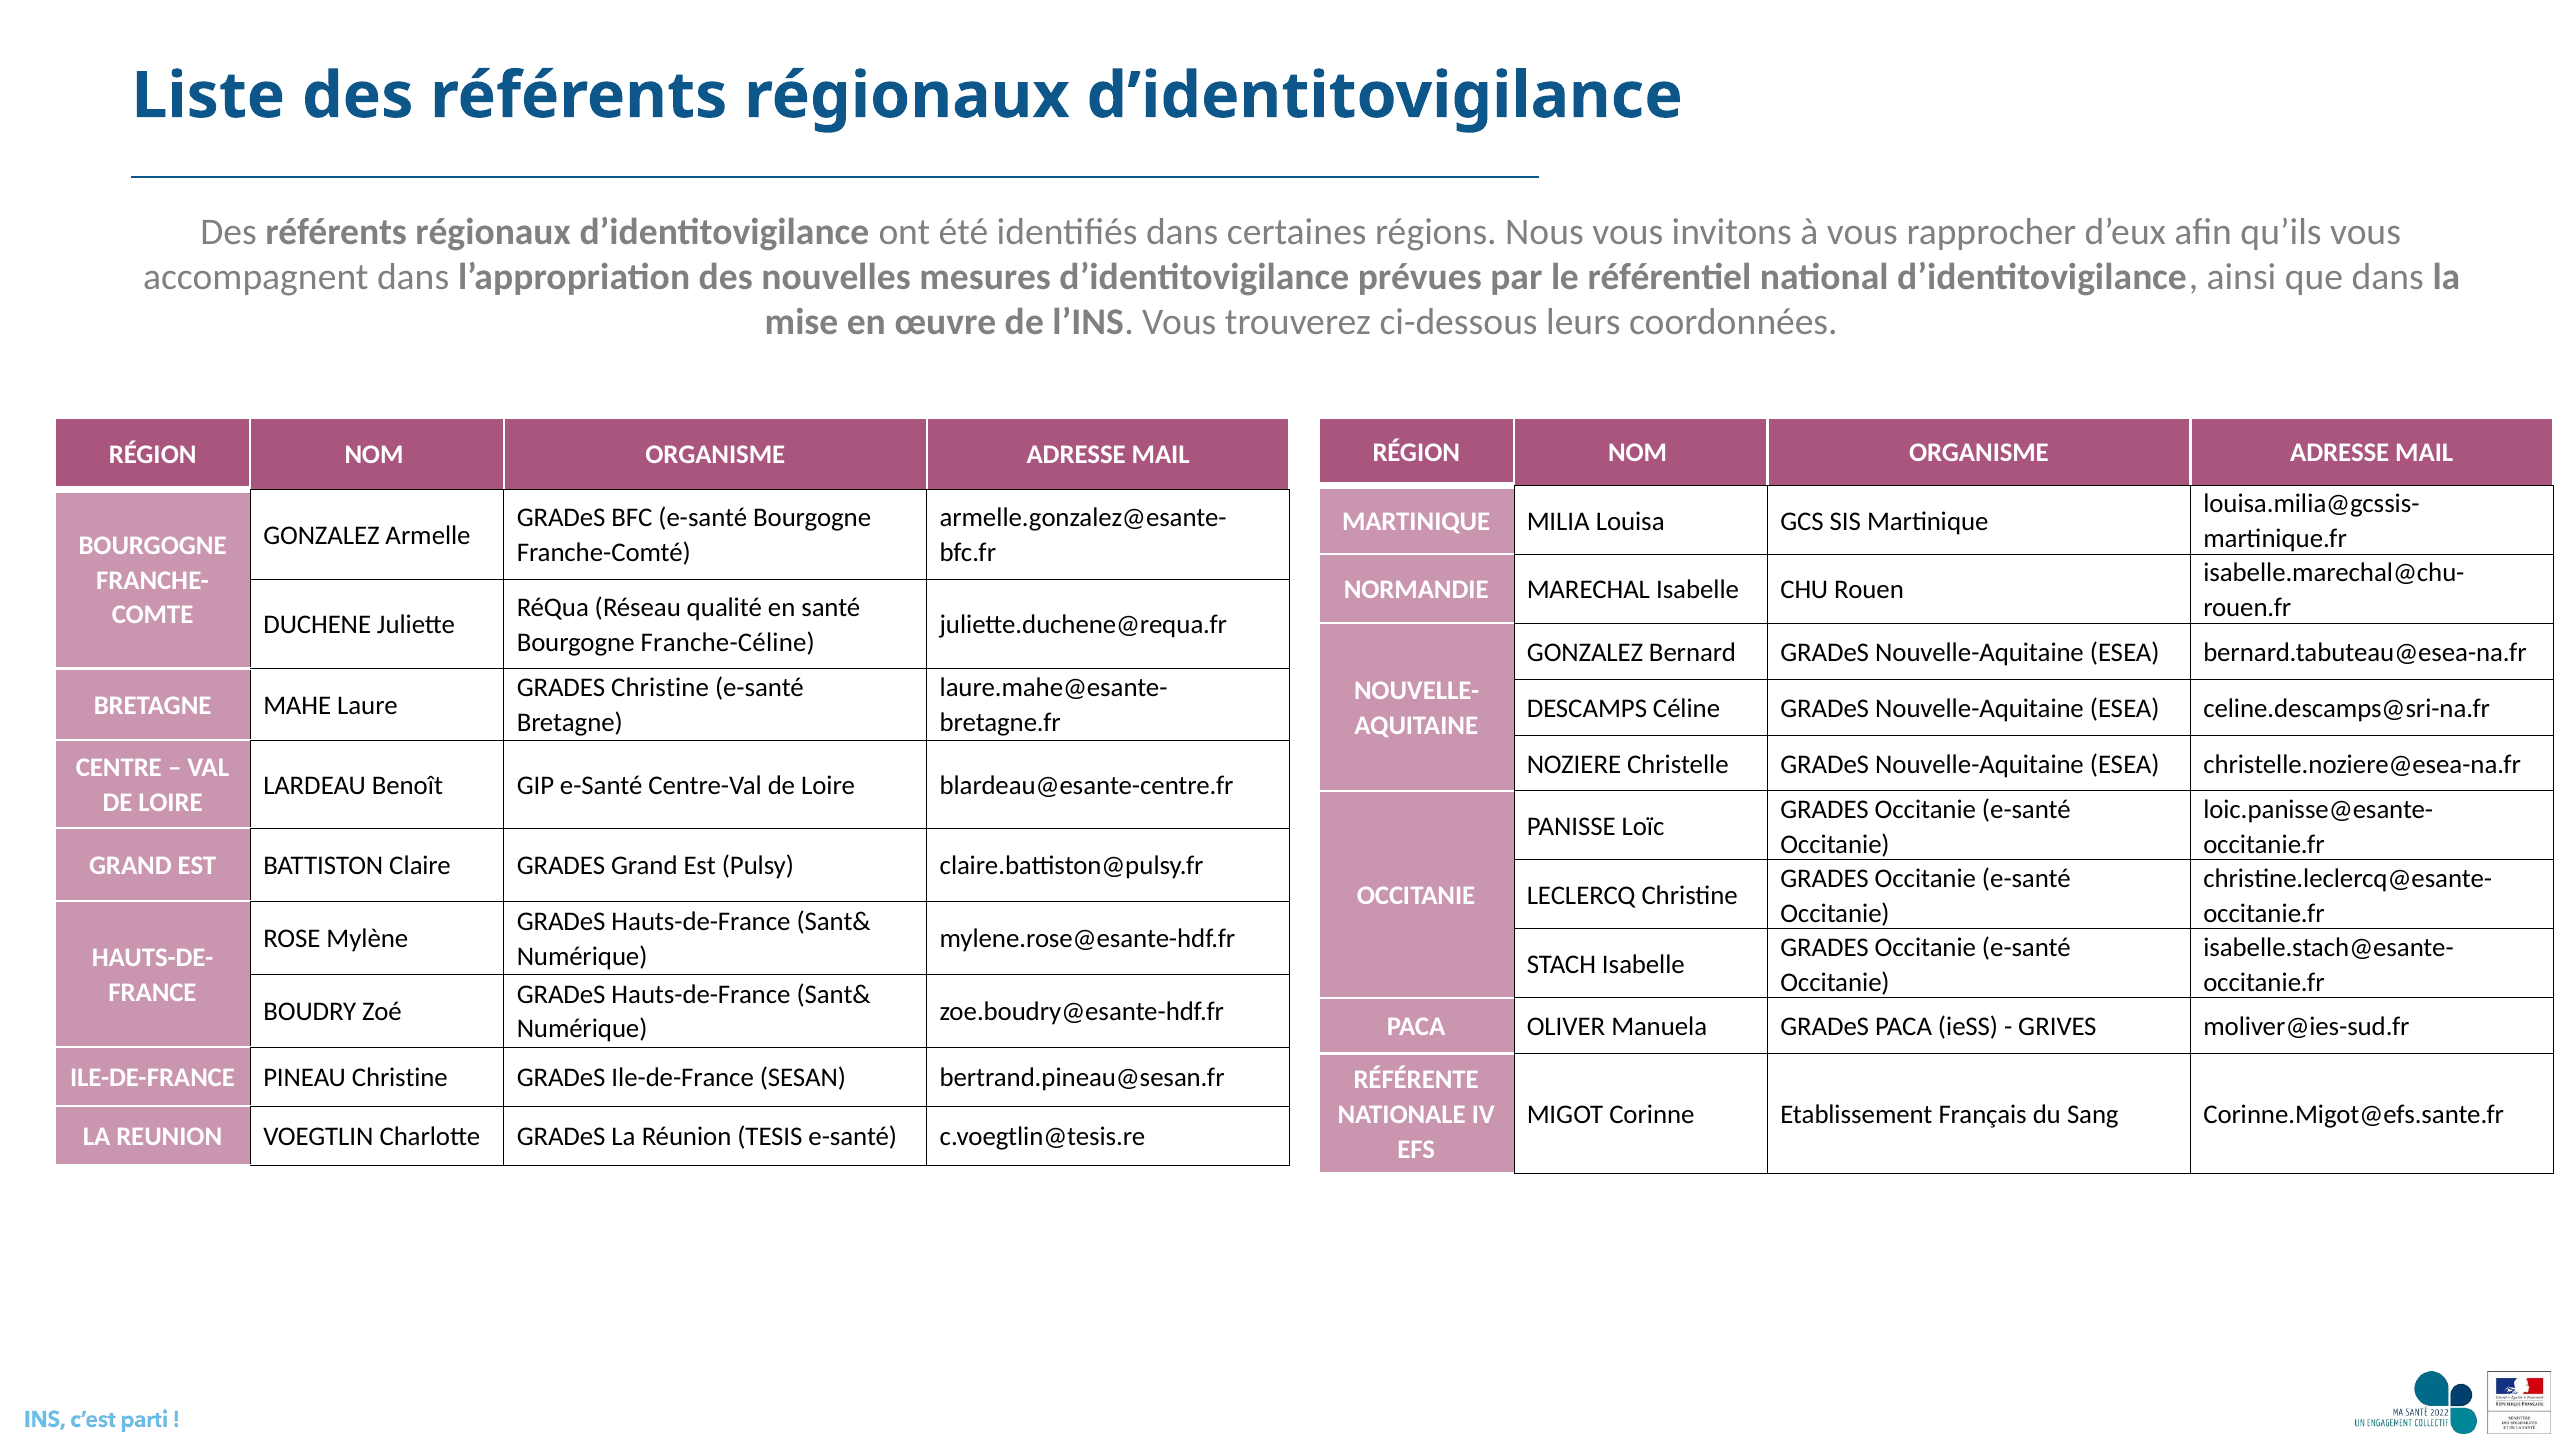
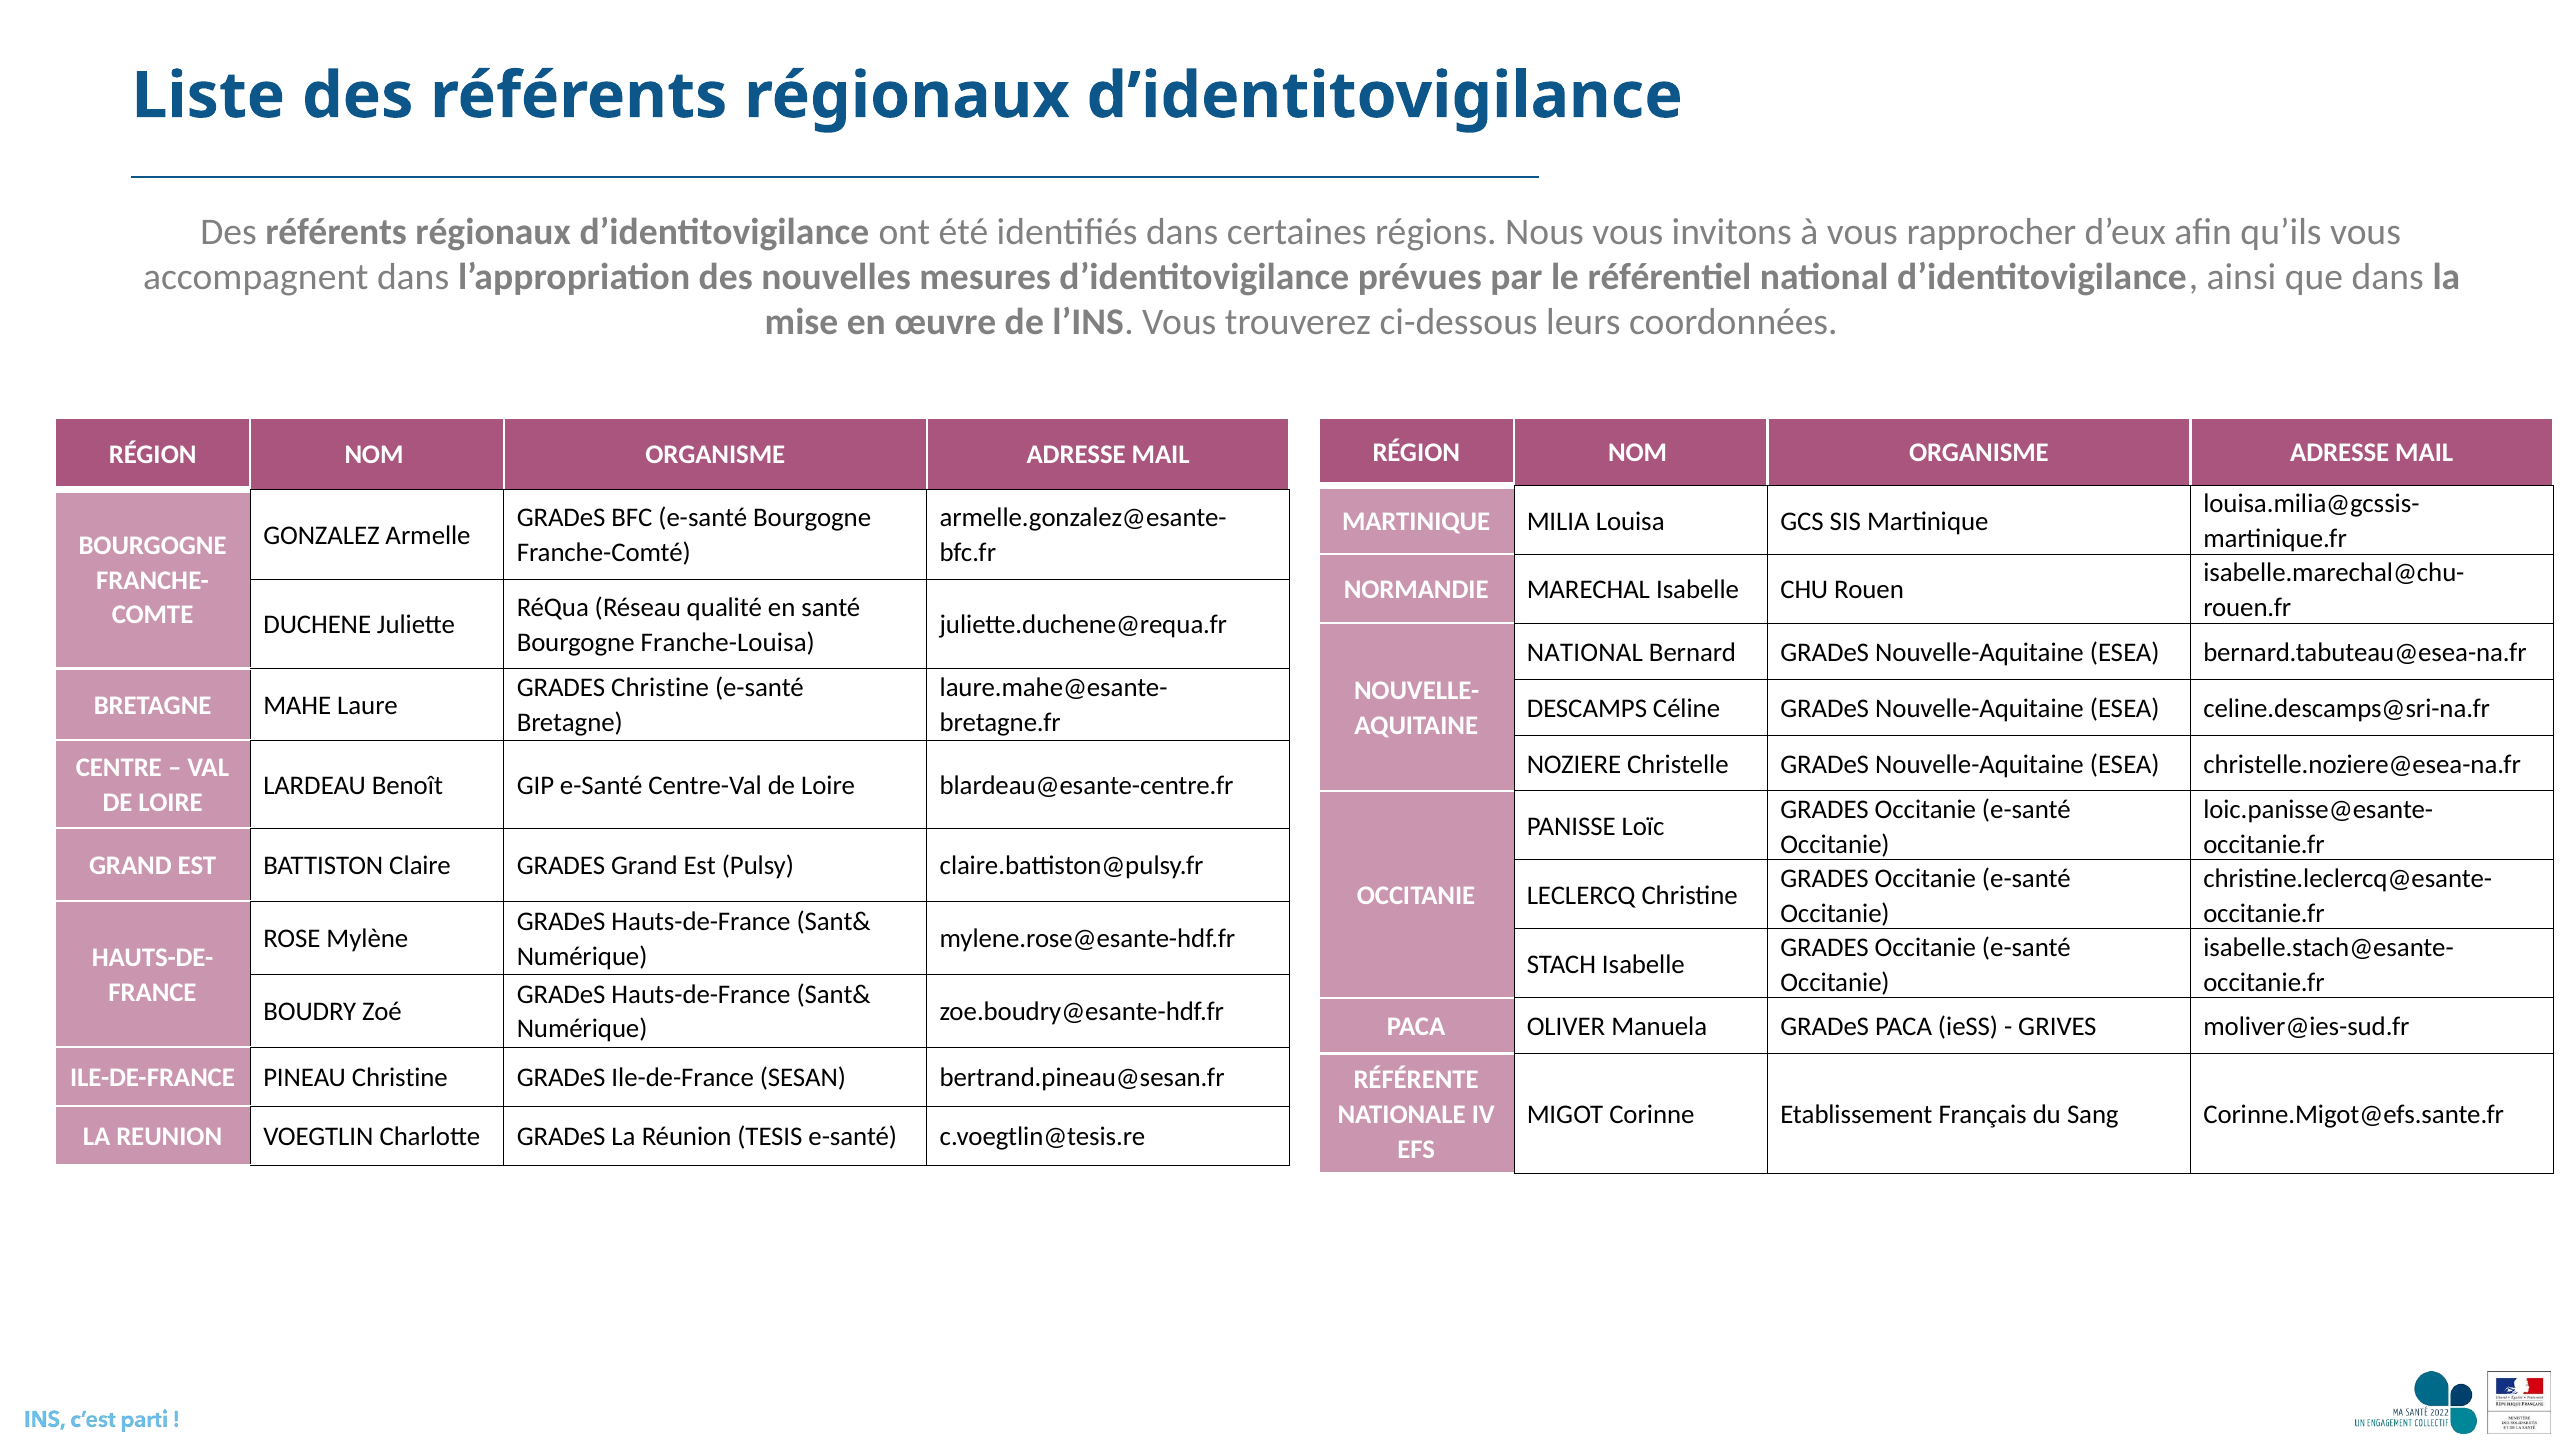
Franche-Céline: Franche-Céline -> Franche-Louisa (728, 642)
GONZALEZ: GONZALEZ -> NATIONAL (1585, 652)
